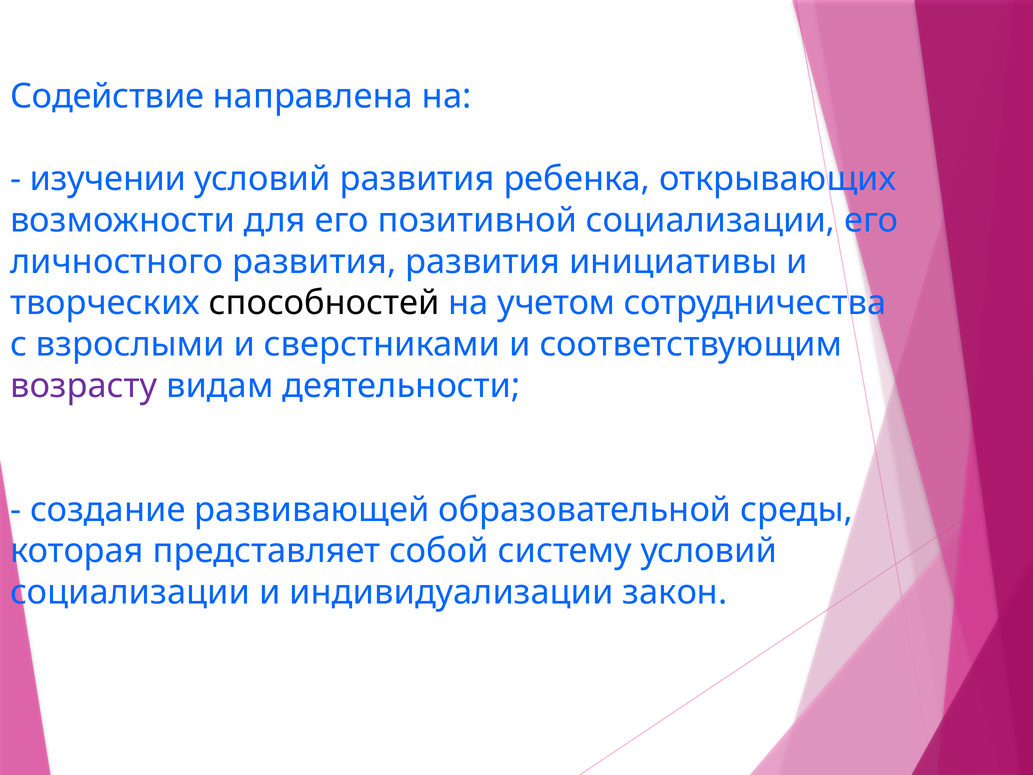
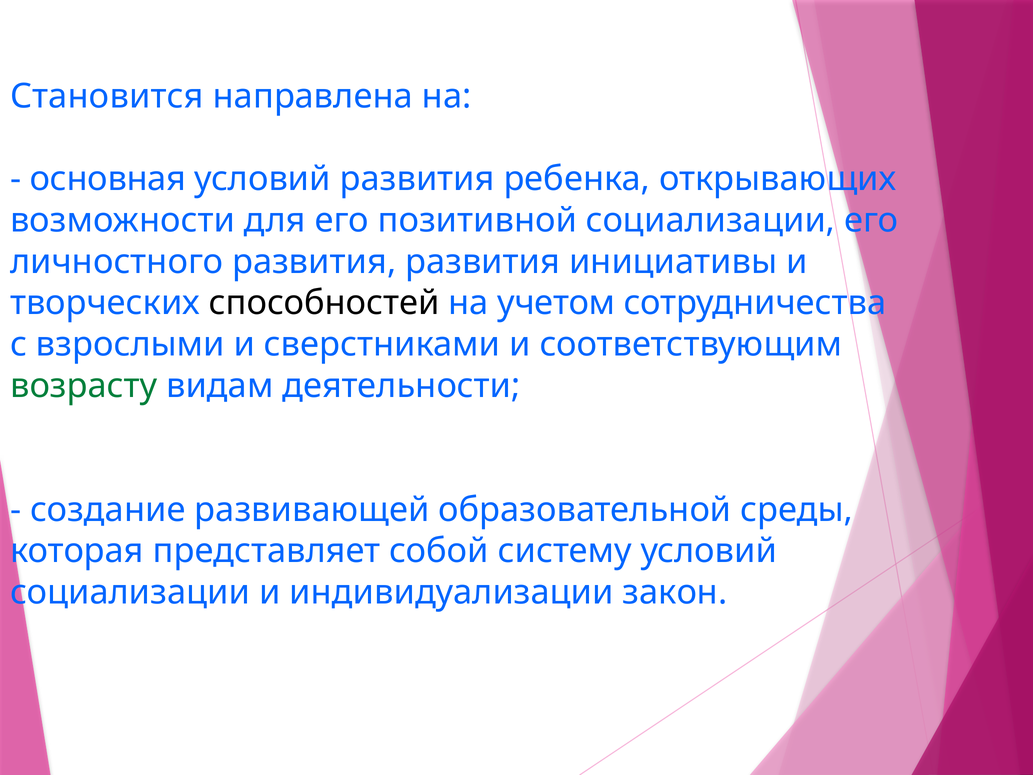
Содействие: Содействие -> Становится (107, 96)
изучении: изучении -> основная (108, 179)
возрасту colour: purple -> green (84, 386)
